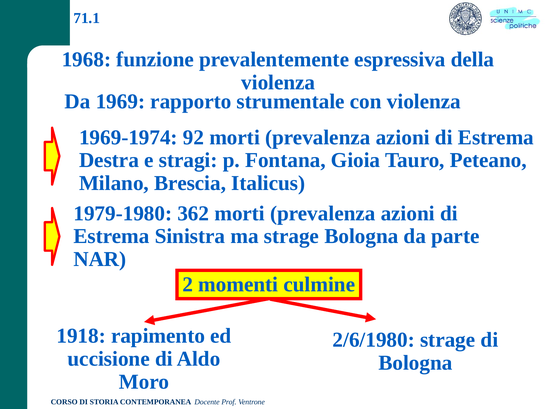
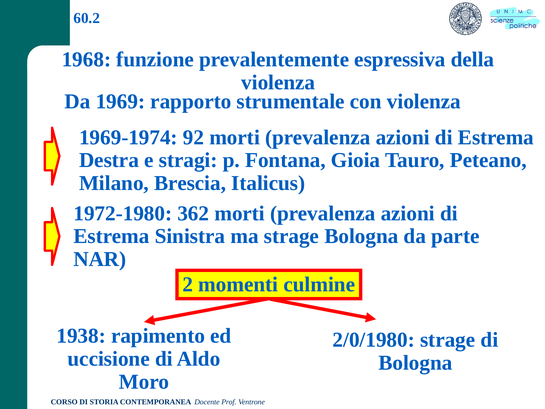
71.1: 71.1 -> 60.2 (87, 18)
1979-1980: 1979-1980 -> 1972-1980 (123, 213)
1918: 1918 -> 1938 (81, 336)
2/6/1980: 2/6/1980 -> 2/0/1980 (374, 340)
